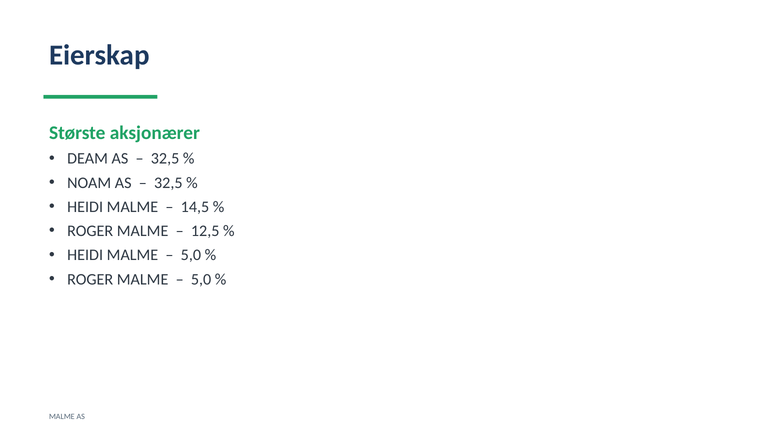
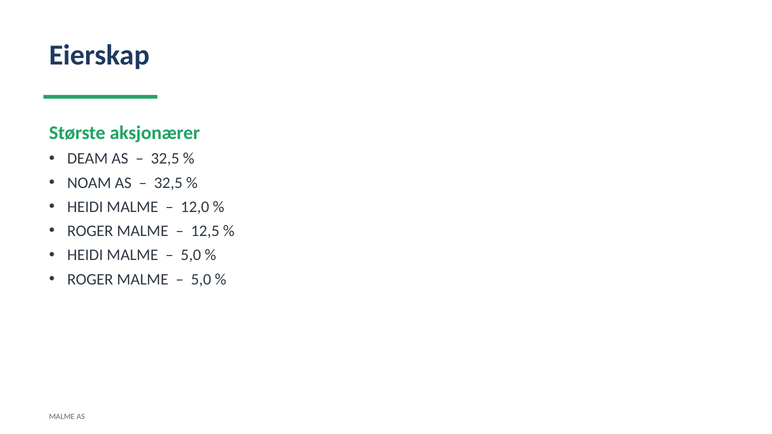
14,5: 14,5 -> 12,0 (195, 207)
